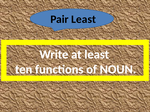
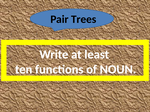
Pair Least: Least -> Trees (84, 19)
